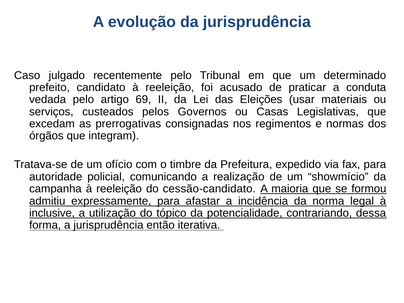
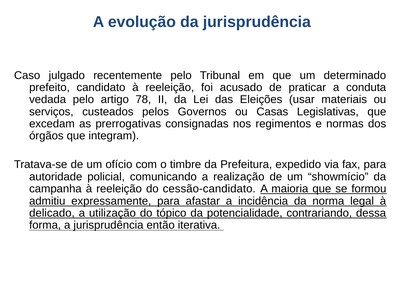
69: 69 -> 78 (143, 100)
inclusive: inclusive -> delicado (52, 213)
